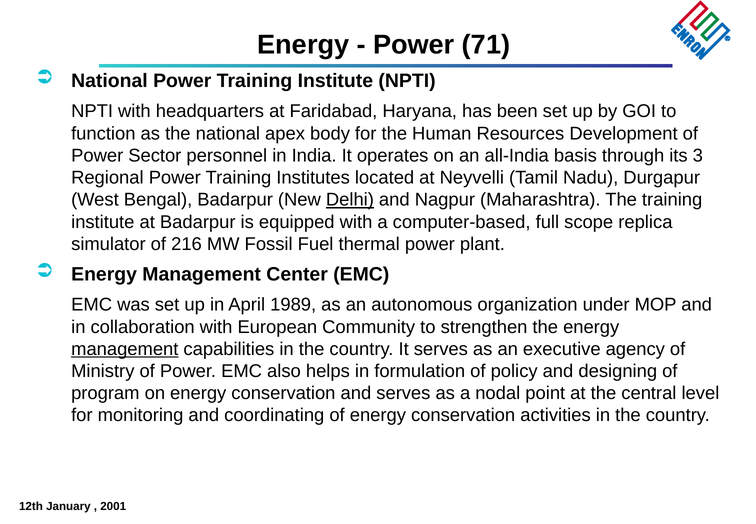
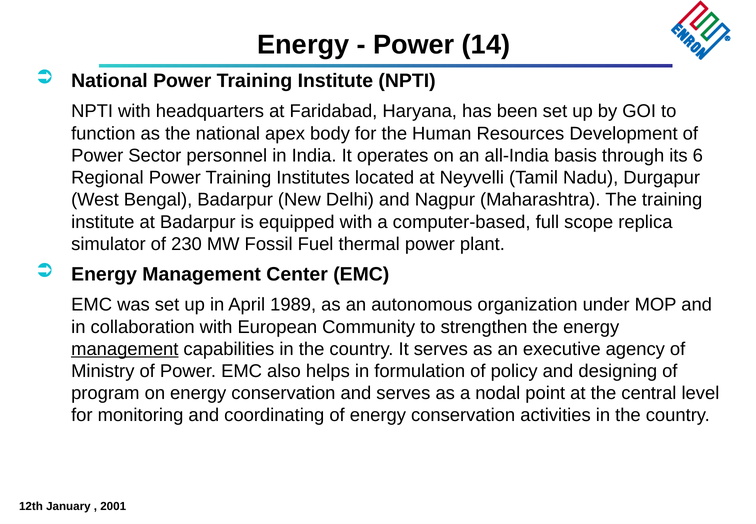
71: 71 -> 14 (486, 45)
3: 3 -> 6 (698, 155)
Delhi underline: present -> none (350, 200)
216: 216 -> 230 (187, 244)
